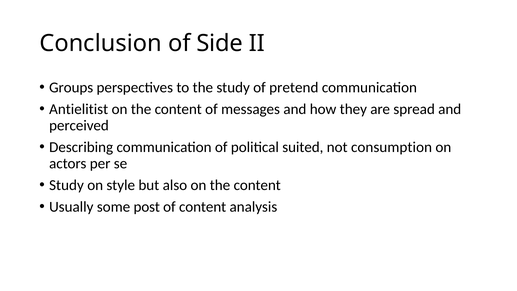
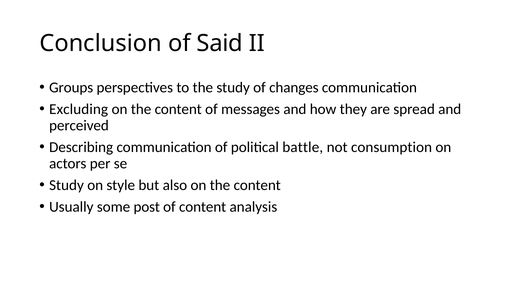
Side: Side -> Said (220, 43)
pretend: pretend -> changes (294, 87)
Antielitist: Antielitist -> Excluding (79, 109)
suited: suited -> battle (303, 147)
